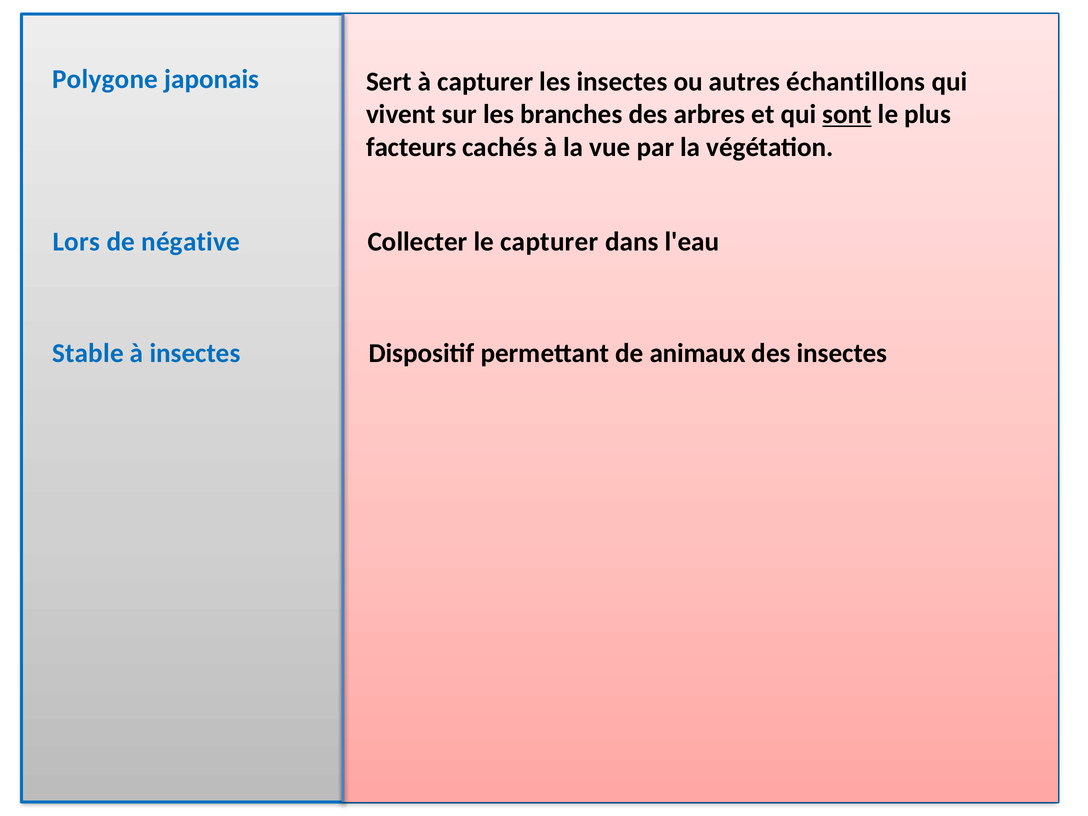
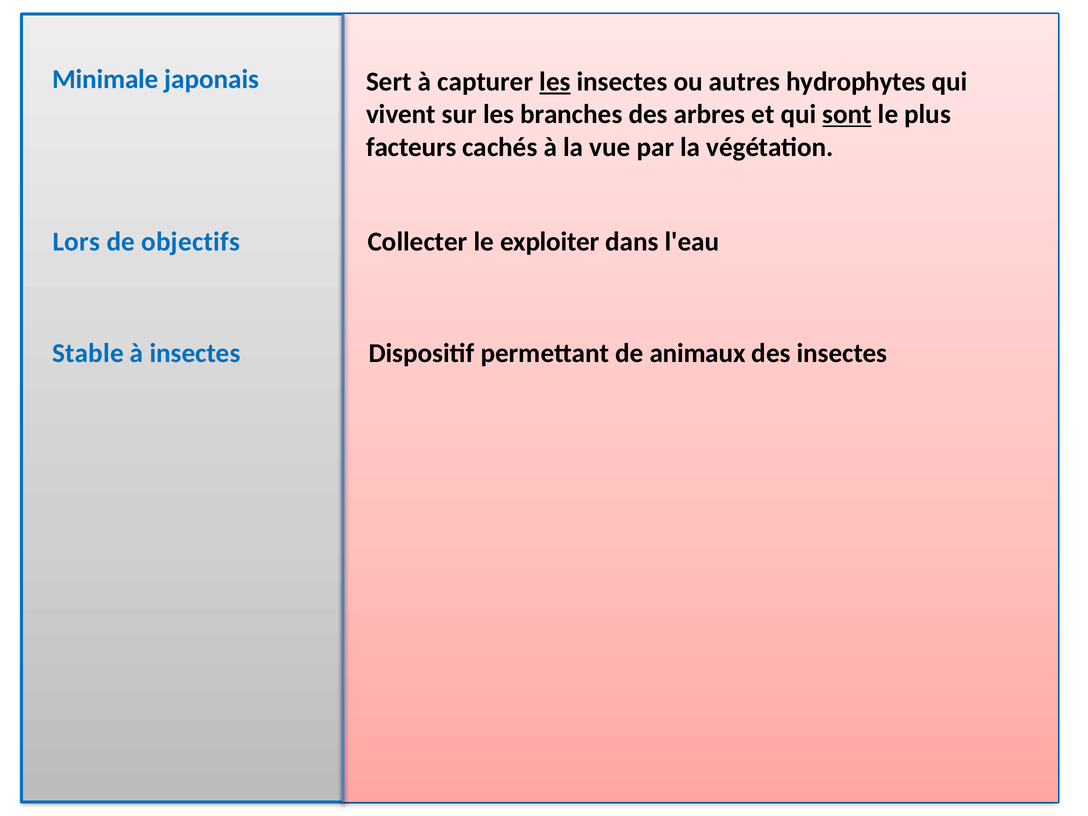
Polygone: Polygone -> Minimale (105, 79)
les underline: none -> present (555, 82)
échantillons: échantillons -> hydrophytes (856, 82)
négative: négative -> objectifs (191, 242)
le capturer: capturer -> exploiter (550, 242)
